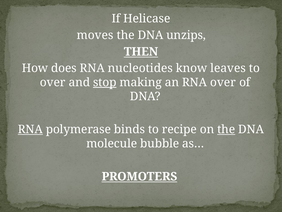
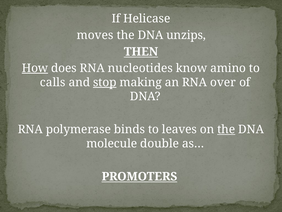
How underline: none -> present (35, 68)
leaves: leaves -> amino (228, 68)
over: over -> calls (53, 82)
RNA underline: present -> none (30, 129)
recipe: recipe -> leaves (179, 129)
bubble: bubble -> double (160, 143)
